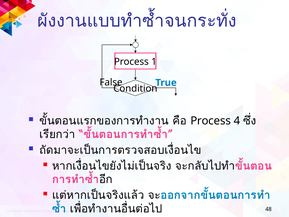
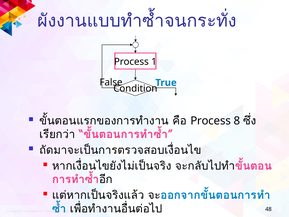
4: 4 -> 8 (237, 121)
